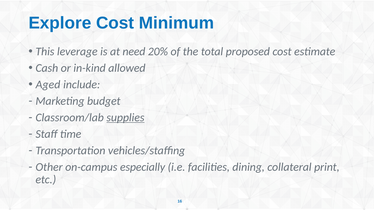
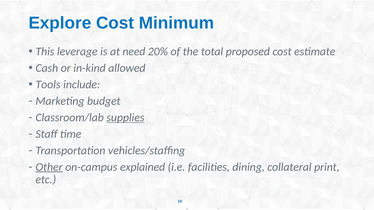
Aged: Aged -> Tools (48, 85)
Other underline: none -> present (49, 167)
especially: especially -> explained (143, 167)
